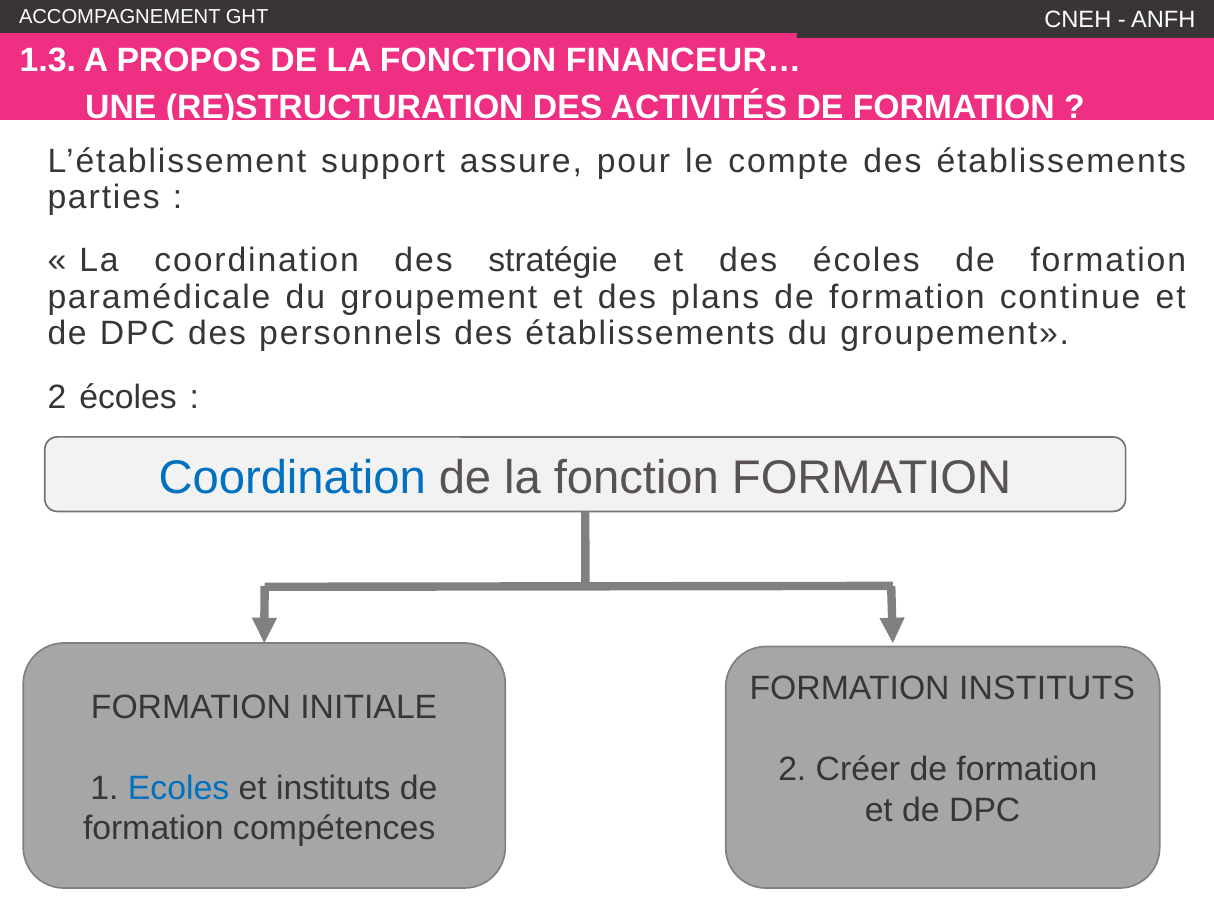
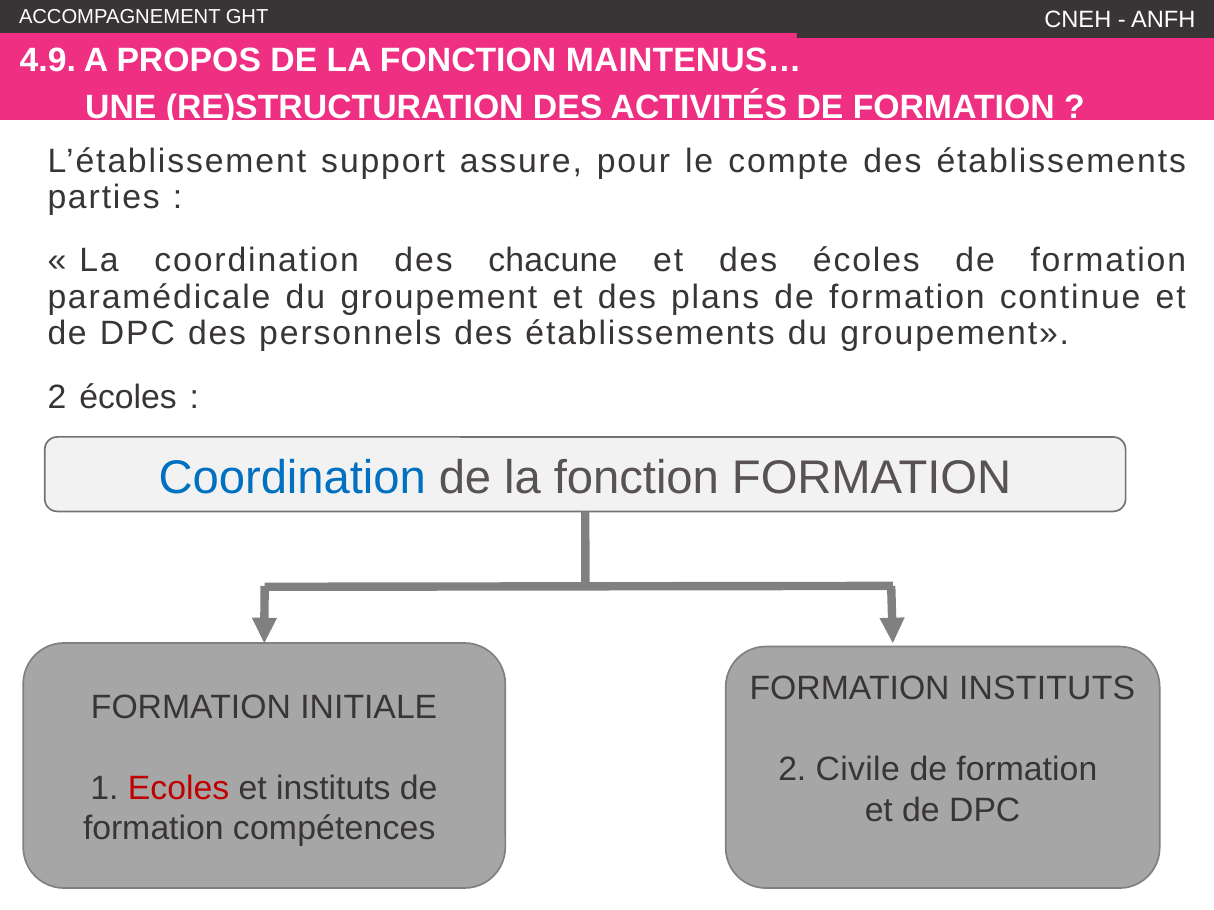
1.3: 1.3 -> 4.9 (48, 60)
FINANCEUR…: FINANCEUR… -> MAINTENUS… (684, 60)
stratégie: stratégie -> chacune (553, 261)
Créer: Créer -> Civile (858, 770)
Ecoles colour: blue -> red (179, 789)
